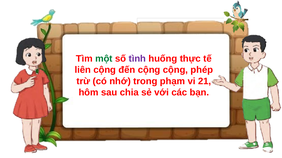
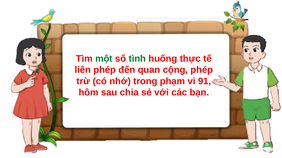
tình colour: purple -> green (137, 59)
liên cộng: cộng -> phép (105, 70)
đến cộng: cộng -> quan (149, 70)
21: 21 -> 91 (205, 81)
